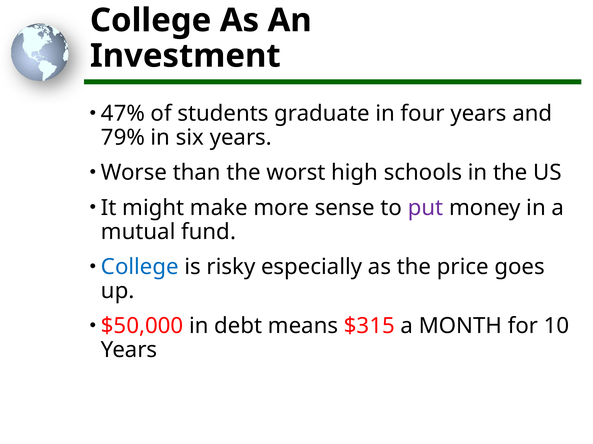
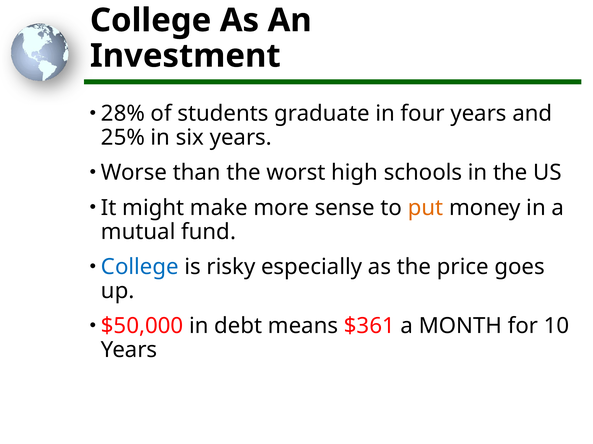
47%: 47% -> 28% (123, 114)
79%: 79% -> 25% (123, 138)
put colour: purple -> orange (426, 208)
$315: $315 -> $361 (369, 326)
